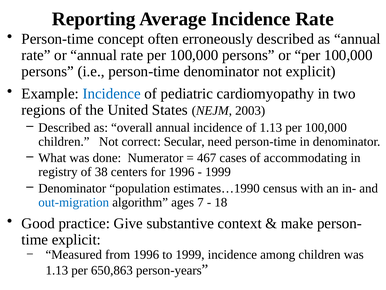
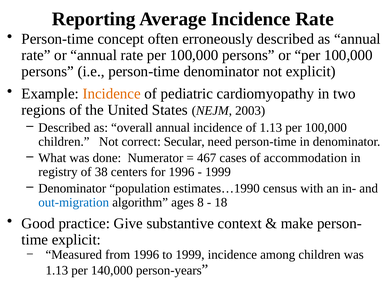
Incidence colour: blue -> orange (112, 94)
accommodating: accommodating -> accommodation (305, 158)
7: 7 -> 8 (200, 202)
650,863: 650,863 -> 140,000 (112, 270)
